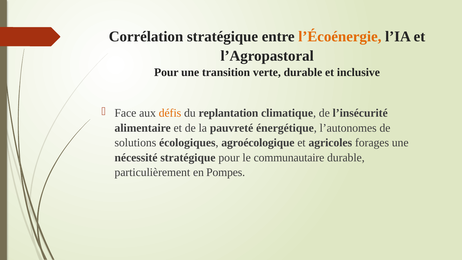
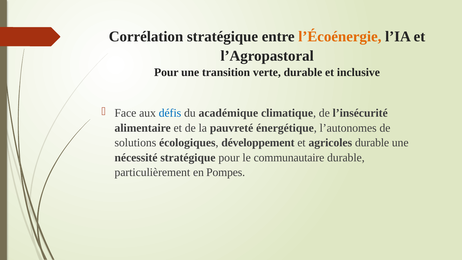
défis colour: orange -> blue (170, 113)
replantation: replantation -> académique (228, 113)
agroécologique: agroécologique -> développement (258, 143)
agricoles forages: forages -> durable (372, 143)
